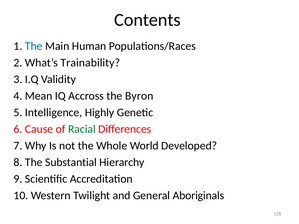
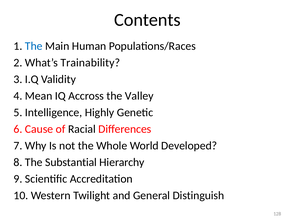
Byron: Byron -> Valley (139, 96)
Racial colour: green -> black (82, 129)
Aboriginals: Aboriginals -> Distinguish (198, 196)
